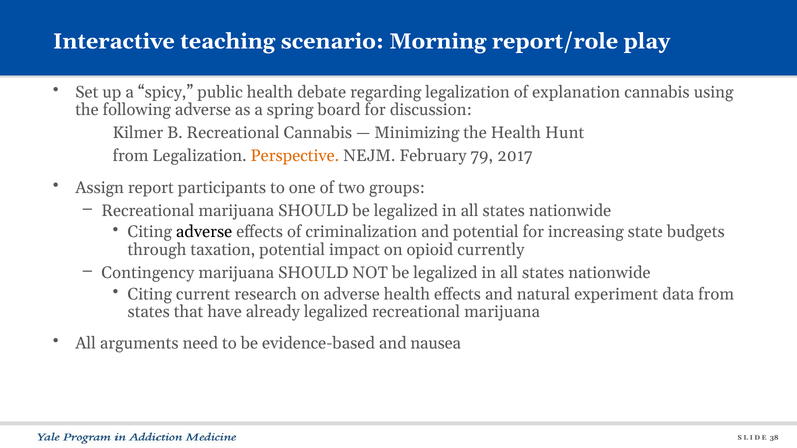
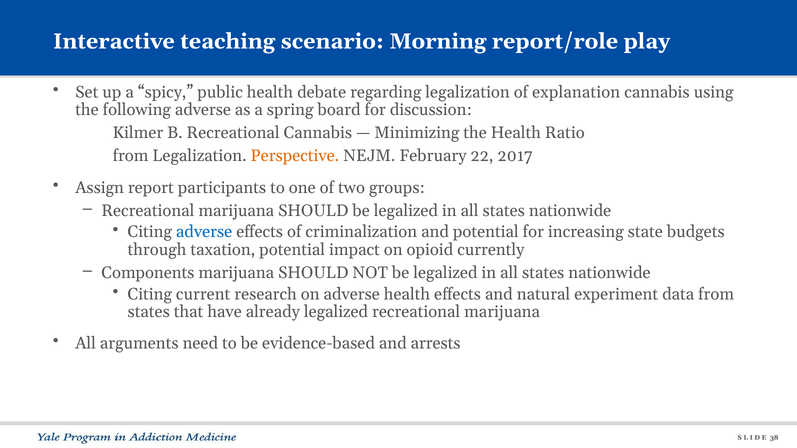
Hunt: Hunt -> Ratio (565, 133)
79: 79 -> 22 (482, 156)
adverse colour: black -> blue (204, 232)
Contingency: Contingency -> Components (148, 273)
nausea: nausea -> arrests (436, 344)
